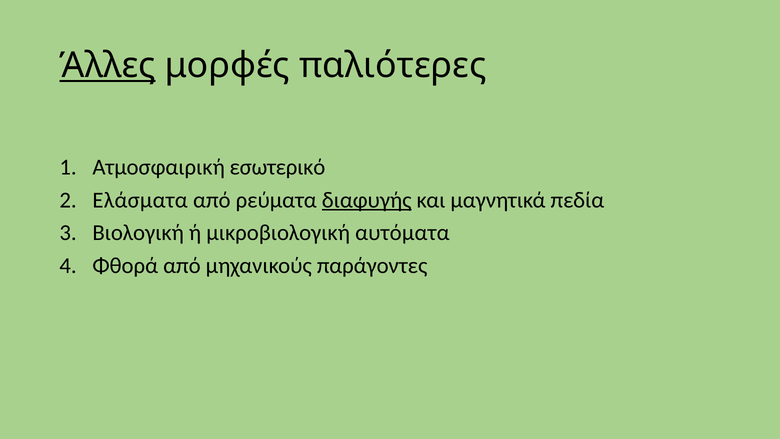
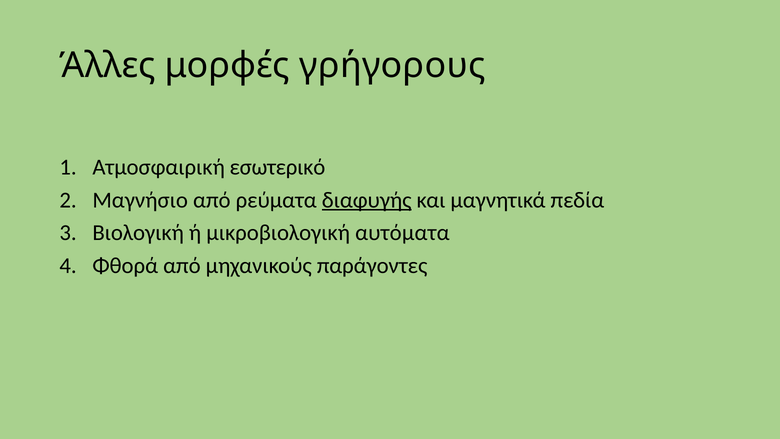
Άλλες underline: present -> none (108, 66)
παλιότερες: παλιότερες -> γρήγορους (393, 66)
Ελάσματα: Ελάσματα -> Μαγνήσιο (140, 200)
